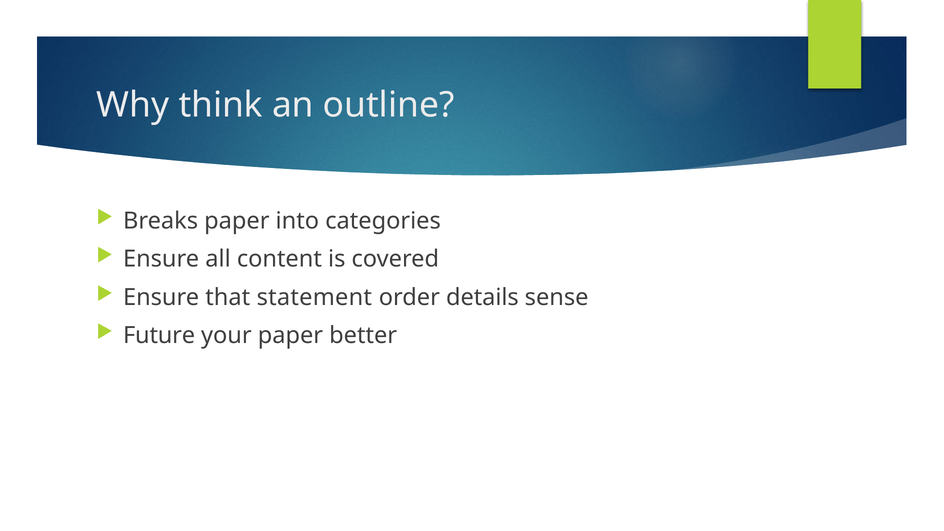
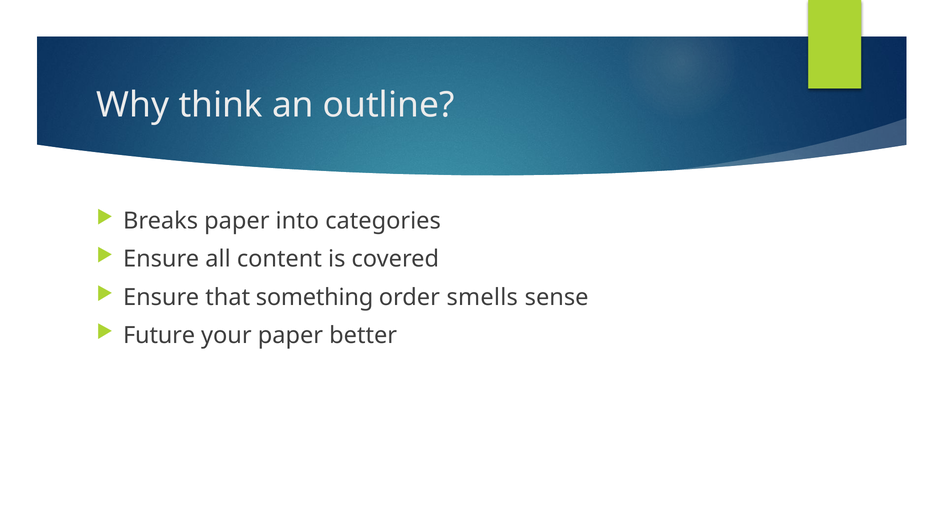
statement: statement -> something (315, 297)
details: details -> smells (482, 297)
